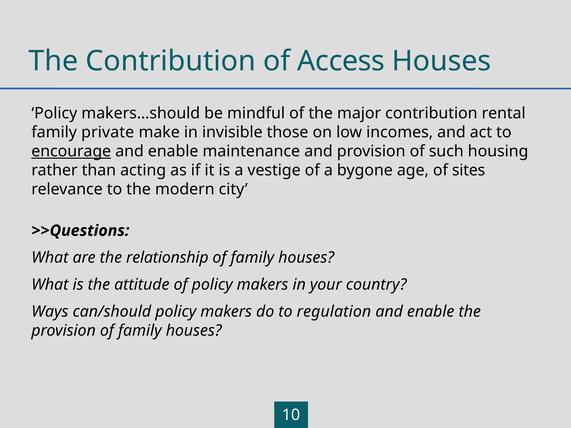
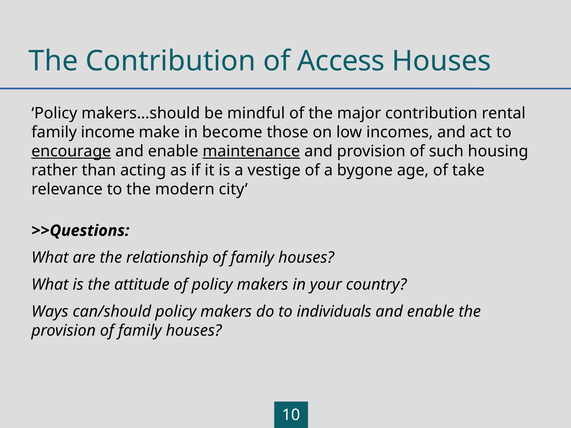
private: private -> income (108, 132)
invisible: invisible -> become (232, 132)
maintenance underline: none -> present (251, 151)
sites: sites -> take (468, 170)
regulation: regulation -> individuals (334, 312)
